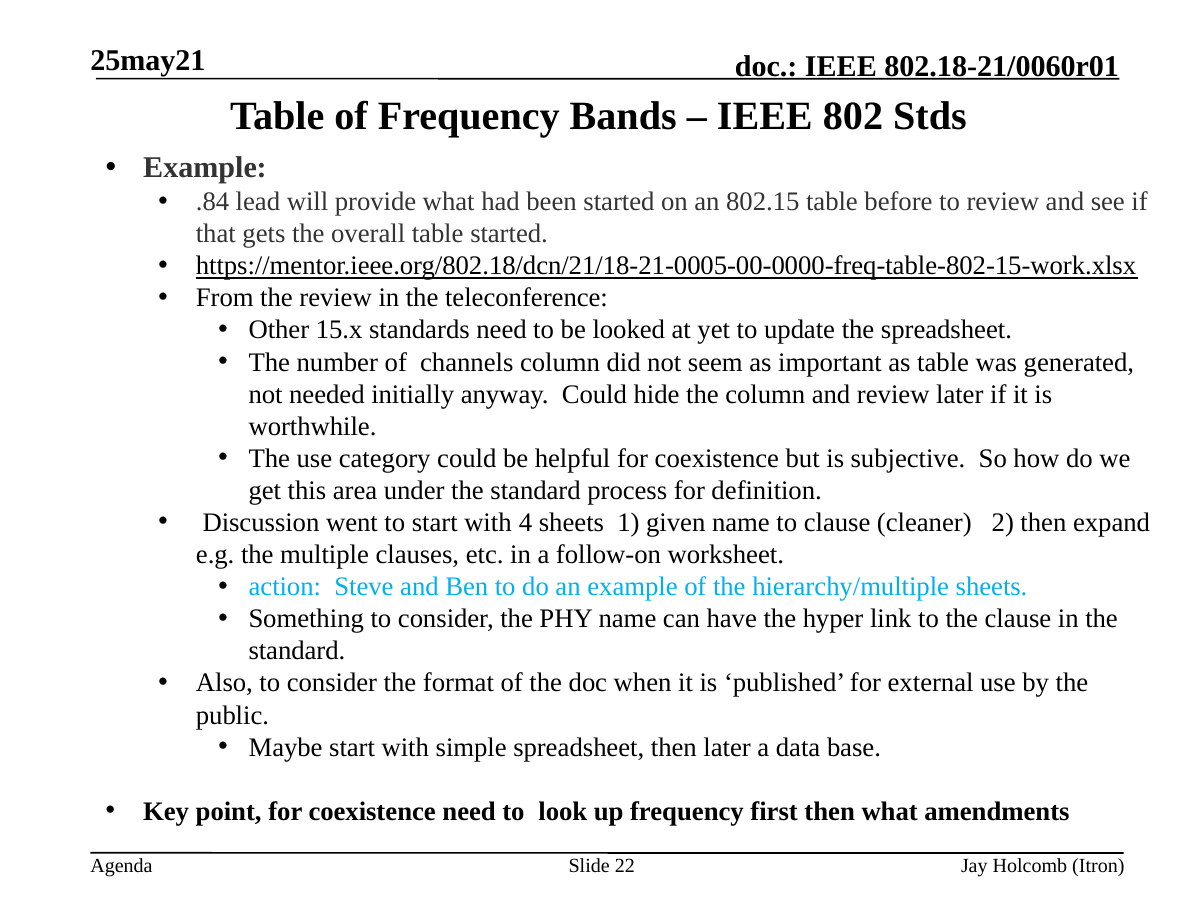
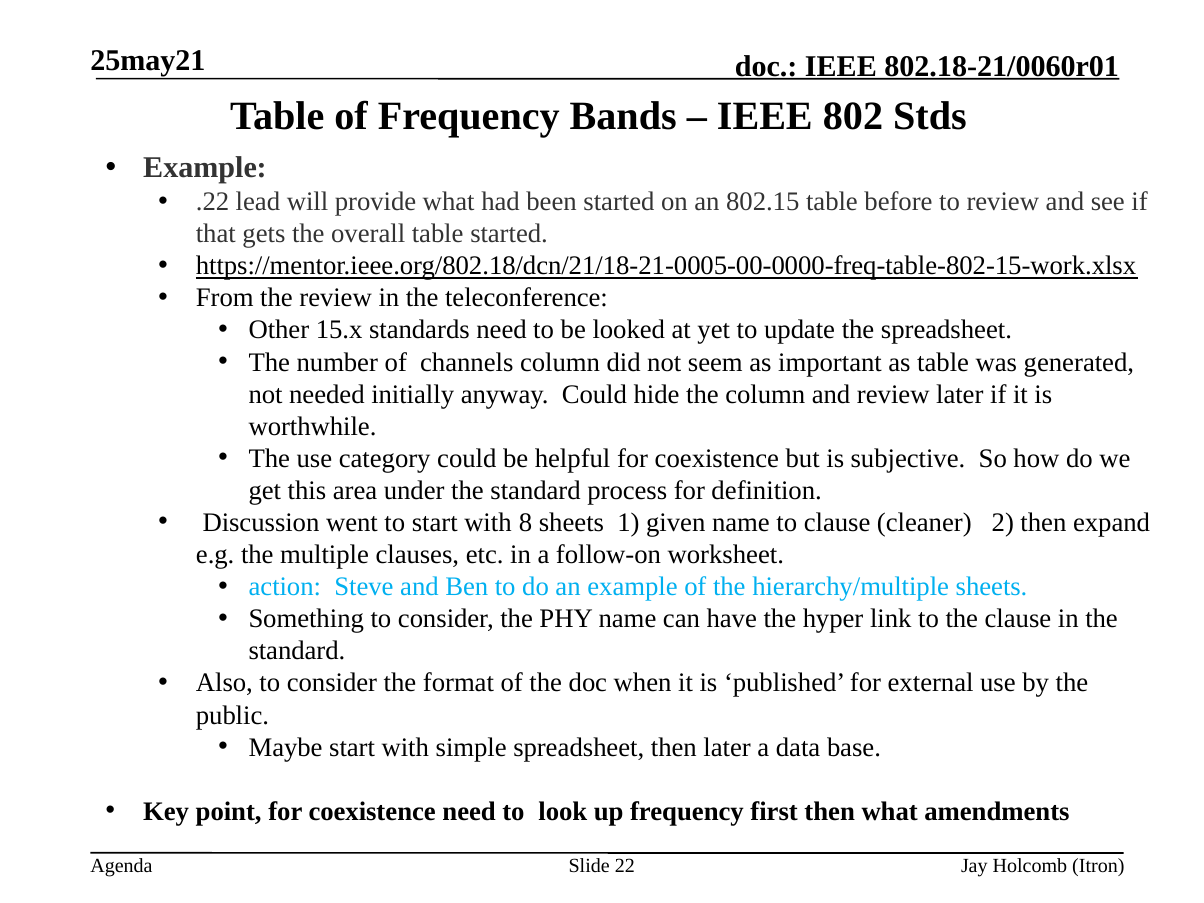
.84: .84 -> .22 (213, 202)
4: 4 -> 8 (526, 523)
